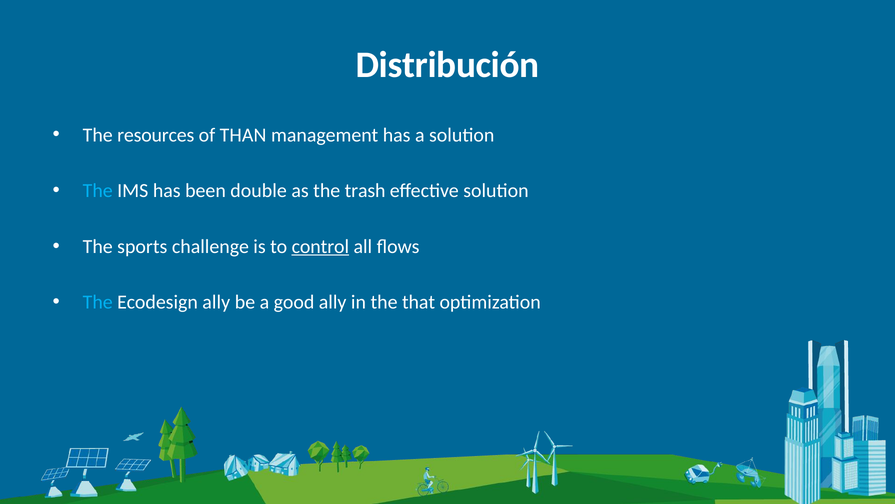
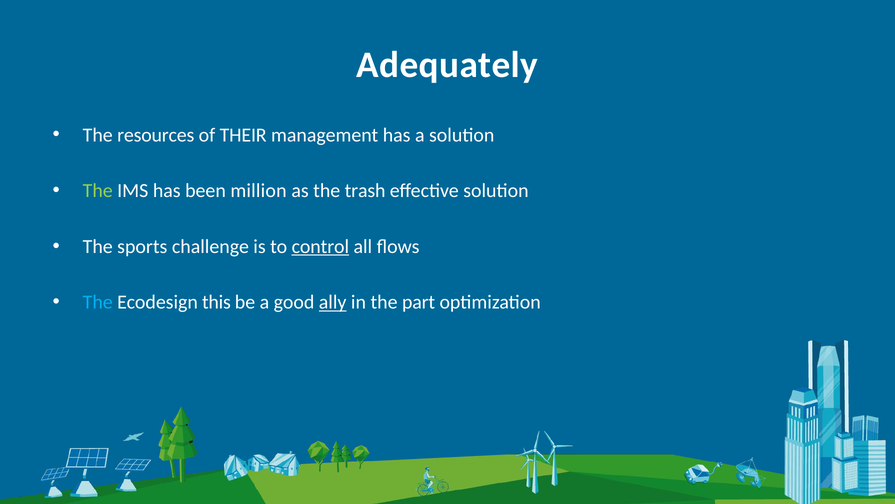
Distribución: Distribución -> Adequately (447, 65)
THAN: THAN -> THEIR (243, 135)
The colour: light blue -> light green (98, 191)
double: double -> million (259, 191)
Ecodesign ally: ally -> this (216, 302)
ally underline: none -> present (333, 302)
that: that -> part (419, 302)
